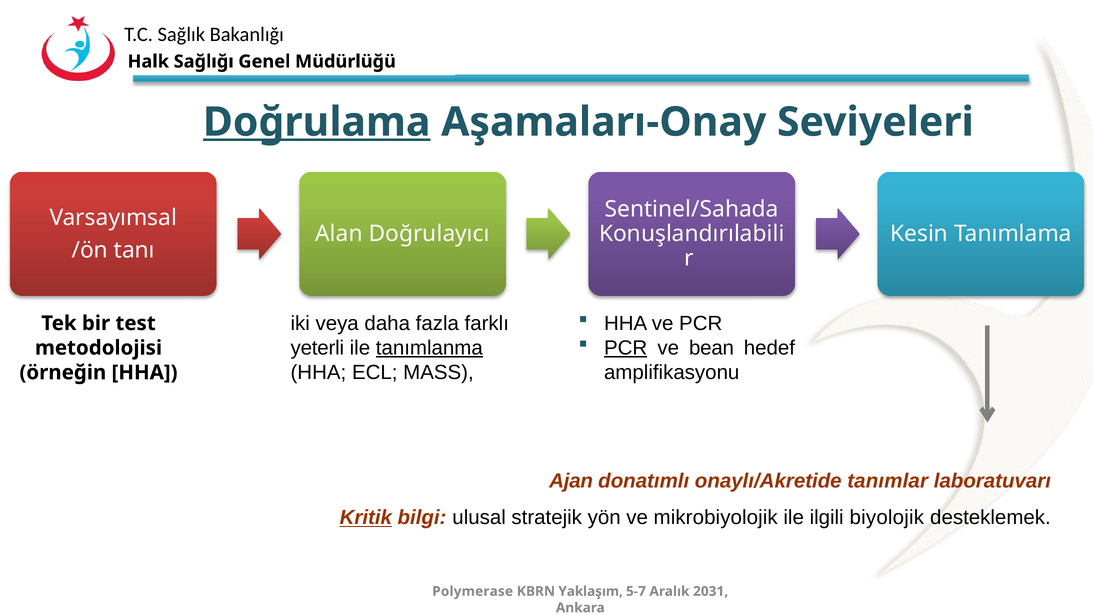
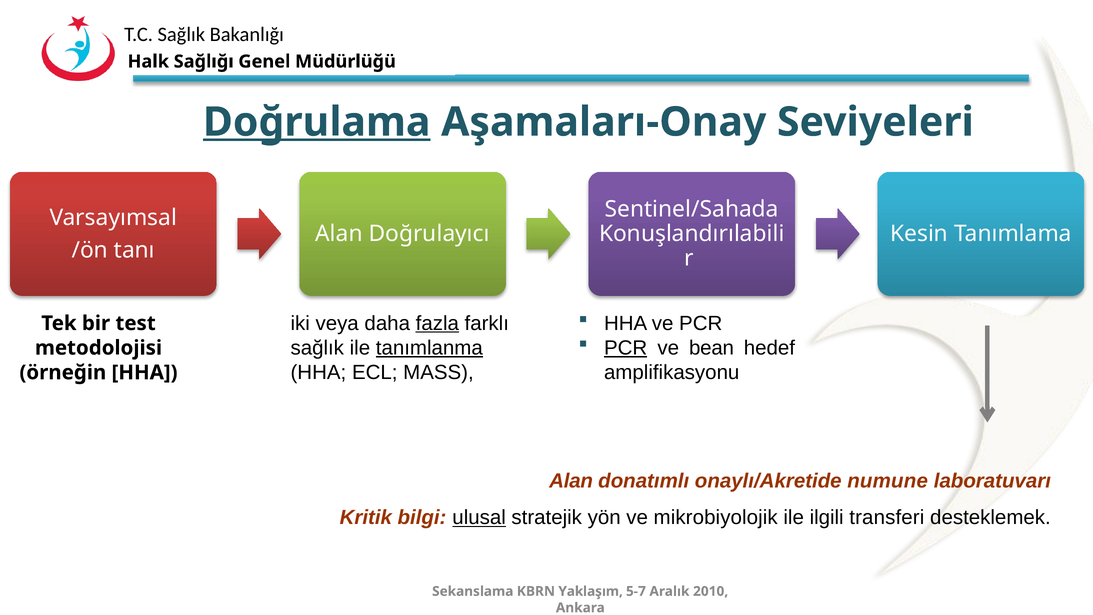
fazla underline: none -> present (437, 323)
yeterli: yeterli -> sağlık (317, 348)
Ajan: Ajan -> Alan (571, 481)
tanımlar: tanımlar -> numune (888, 481)
Kritik underline: present -> none (366, 517)
ulusal underline: none -> present (479, 517)
biyolojik: biyolojik -> transferi (887, 517)
Polymerase: Polymerase -> Sekanslama (473, 591)
2031: 2031 -> 2010 (711, 591)
